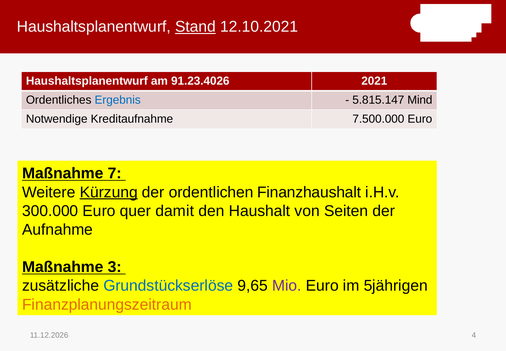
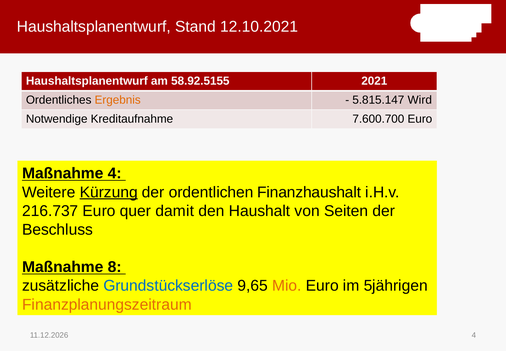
Stand underline: present -> none (195, 27)
91.23.4026: 91.23.4026 -> 58.92.5155 (200, 81)
Ergebnis colour: blue -> orange (118, 100)
Mind: Mind -> Wird (420, 100)
7.500.000: 7.500.000 -> 7.600.700 (378, 119)
Maßnahme 7: 7 -> 4 (115, 173)
300.000: 300.000 -> 216.737 (50, 211)
Aufnahme: Aufnahme -> Beschluss (58, 229)
3: 3 -> 8 (115, 267)
Mio colour: purple -> orange (287, 285)
